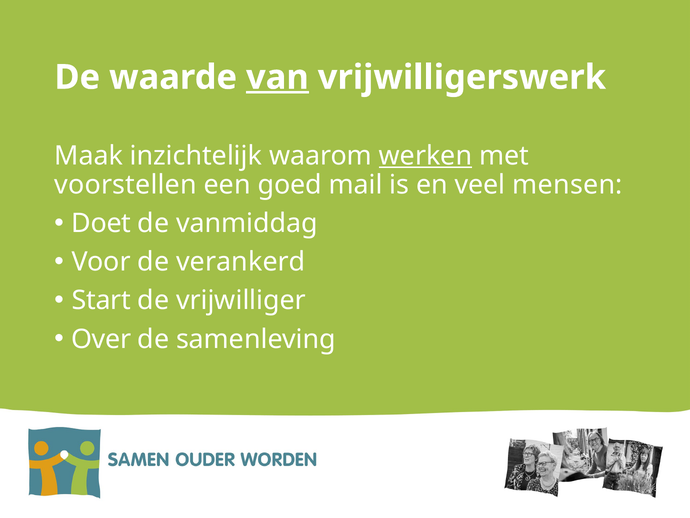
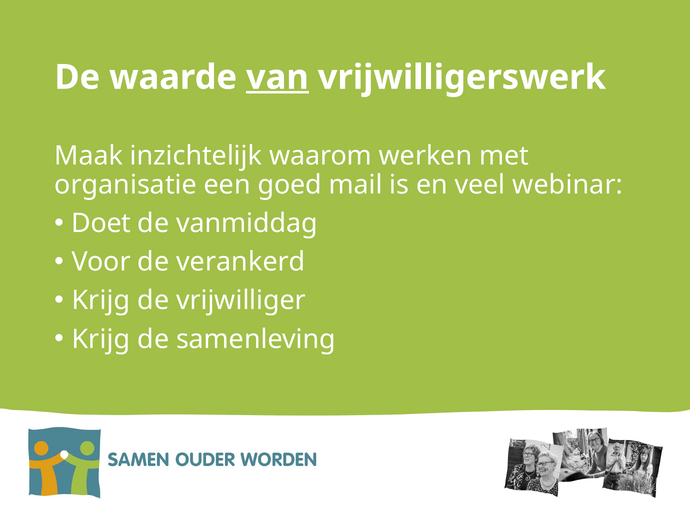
werken underline: present -> none (426, 156)
voorstellen: voorstellen -> organisatie (126, 185)
mensen: mensen -> webinar (568, 185)
Start: Start -> Krijg (101, 300)
Over: Over -> Krijg (101, 339)
